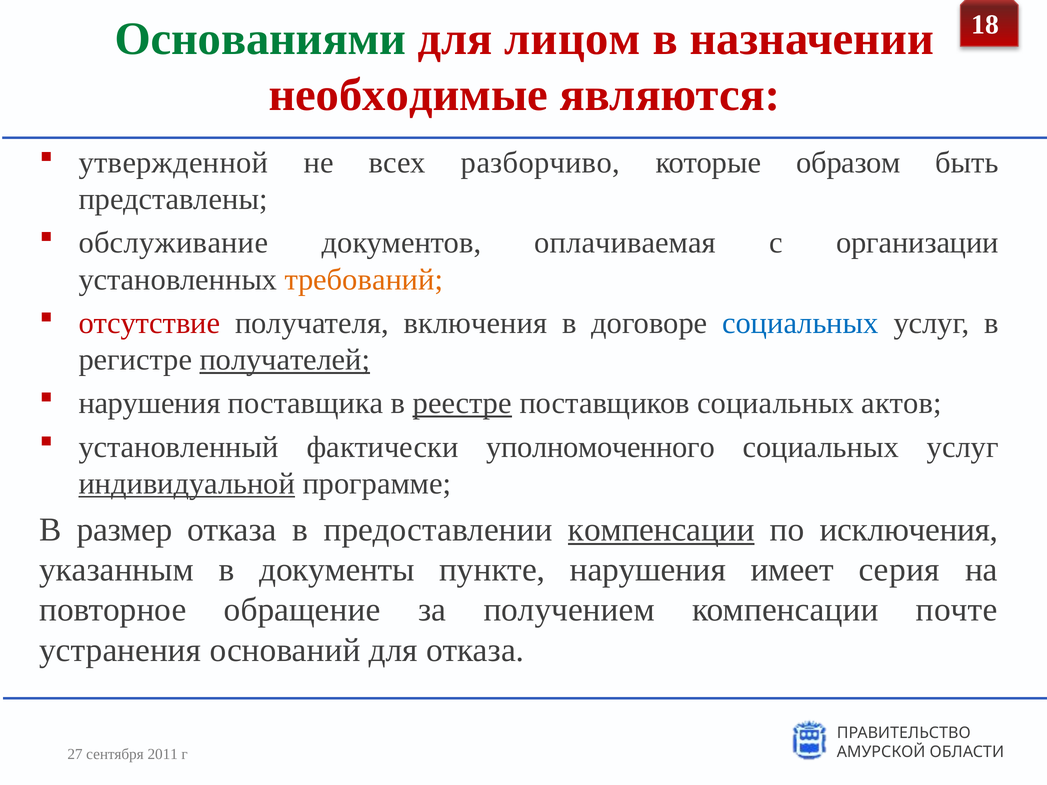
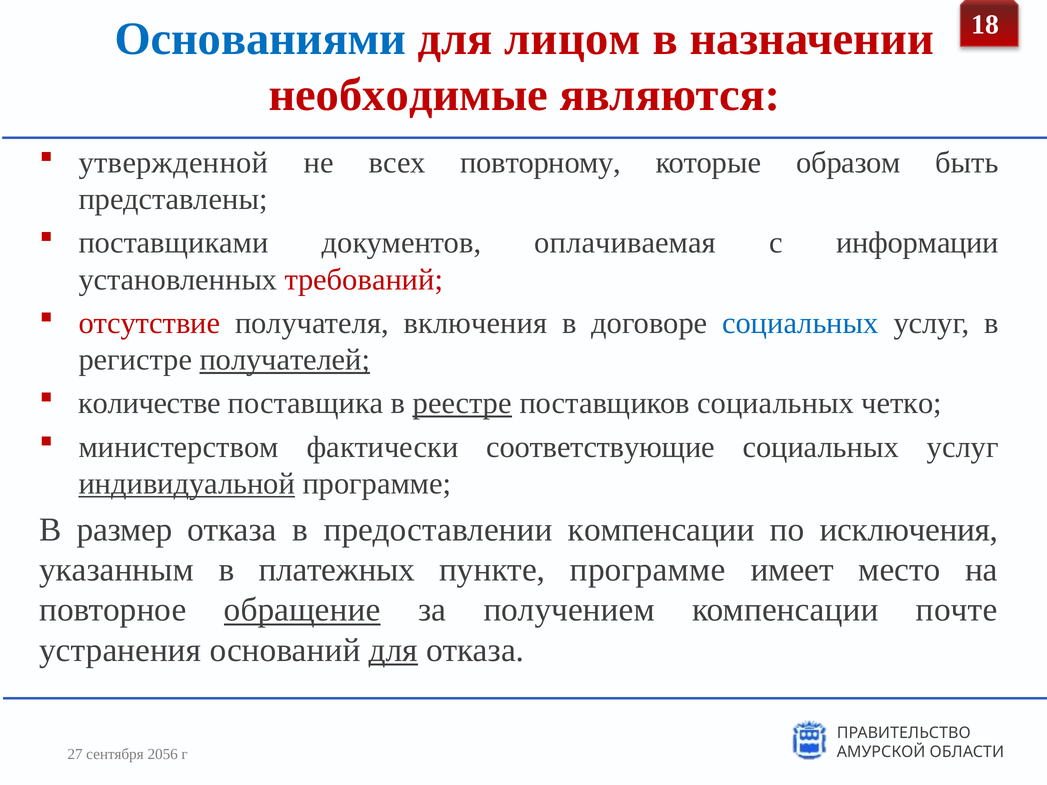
Основаниями colour: green -> blue (260, 39)
разборчиво: разборчиво -> повторному (541, 163)
обслуживание: обслуживание -> поставщиками (174, 243)
организации: организации -> информации (918, 243)
требований colour: orange -> red (364, 280)
нарушения: нарушения -> количестве (150, 403)
актов: актов -> четко (902, 403)
установленный: установленный -> министерством (179, 447)
уполномоченного: уполномоченного -> соответствующие (601, 447)
компенсации underline: present -> none (661, 530)
документы: документы -> платежных (337, 570)
пункте нарушения: нарушения -> программе (648, 570)
серия: серия -> место (899, 570)
обращение underline: none -> present (302, 610)
для underline: none -> present (393, 650)
2011: 2011 -> 2056 (163, 754)
